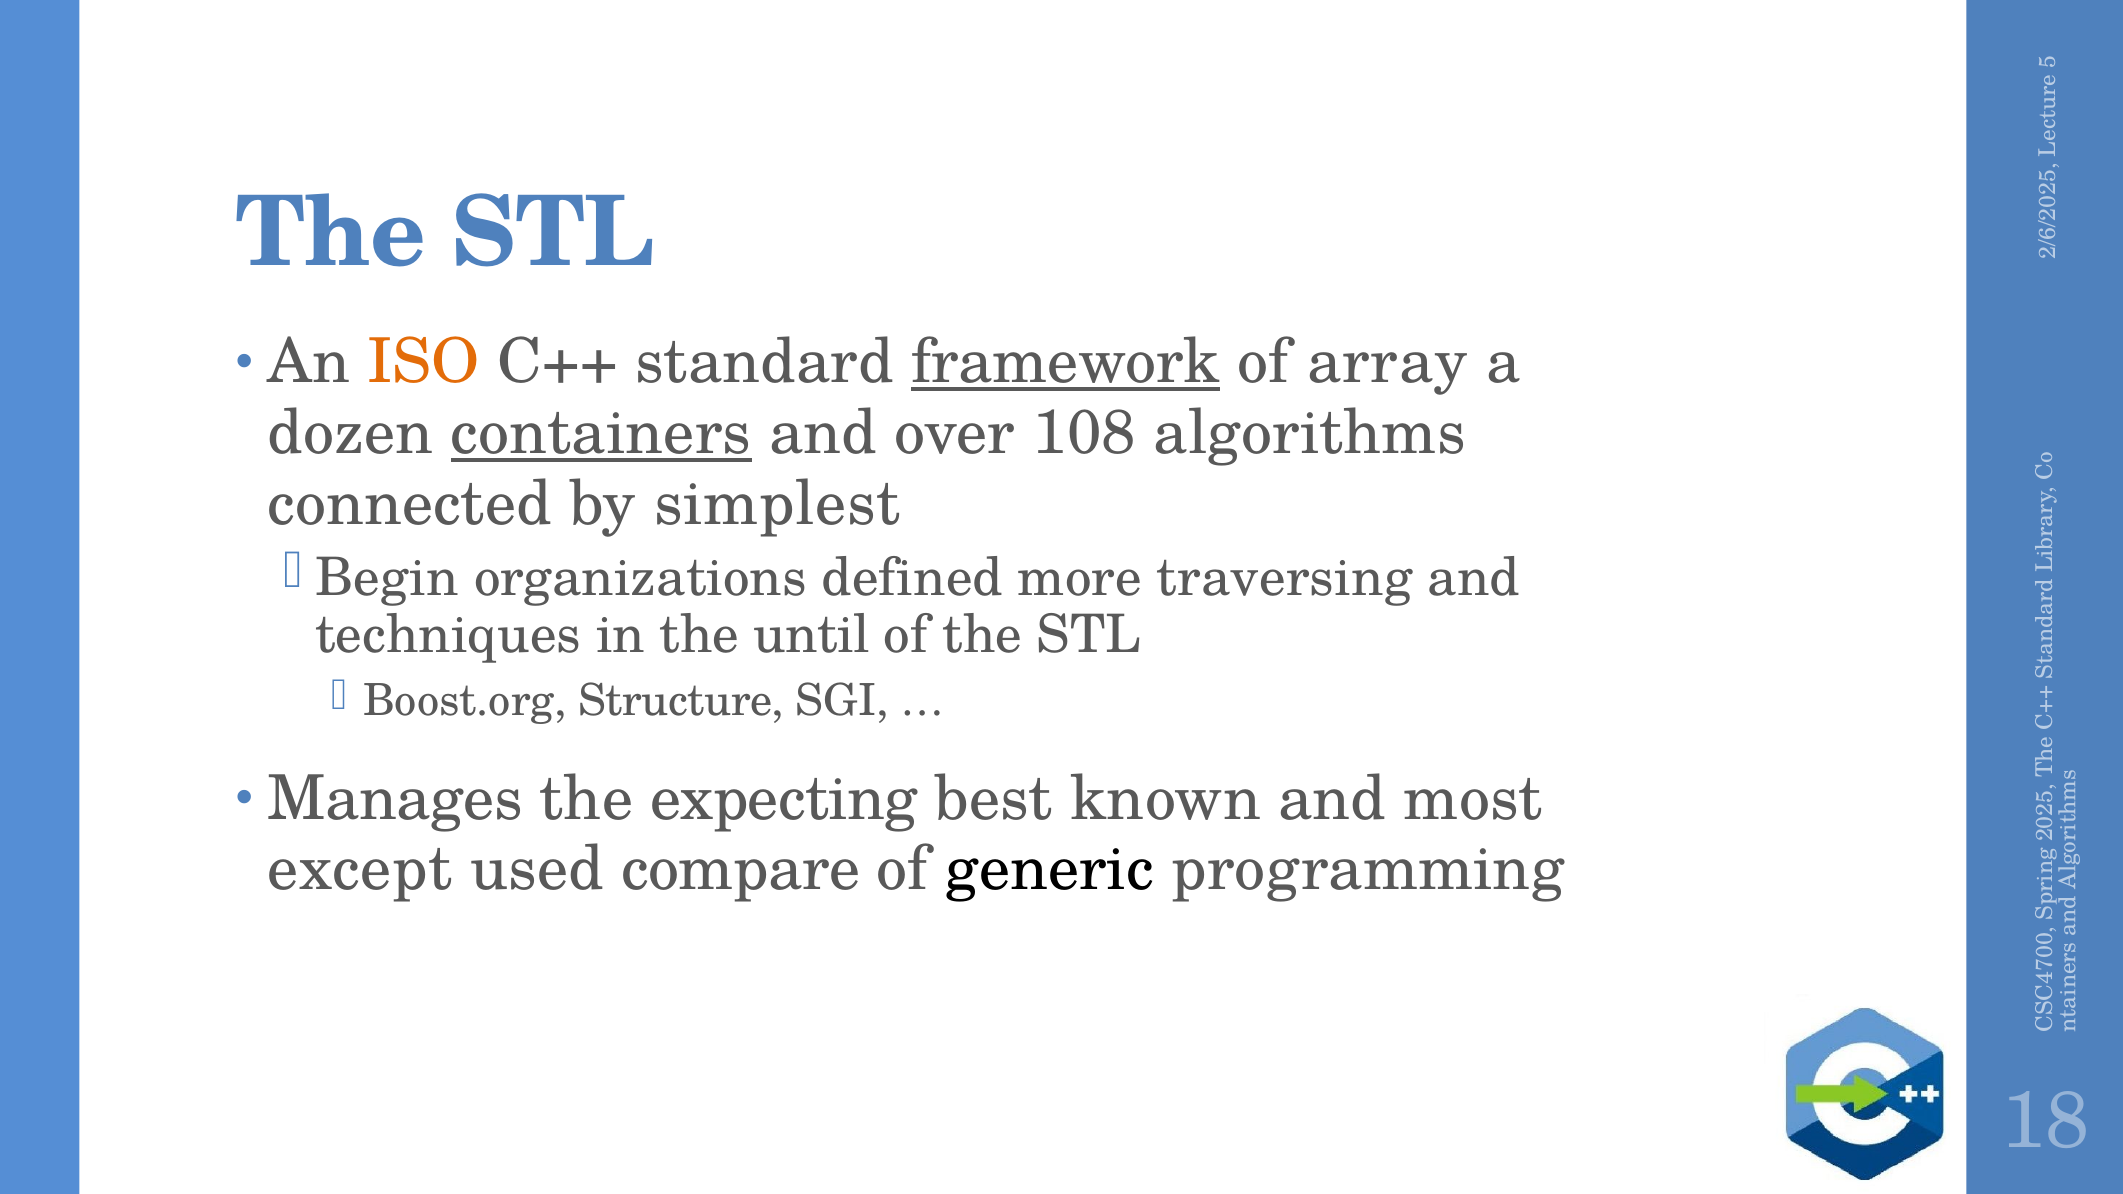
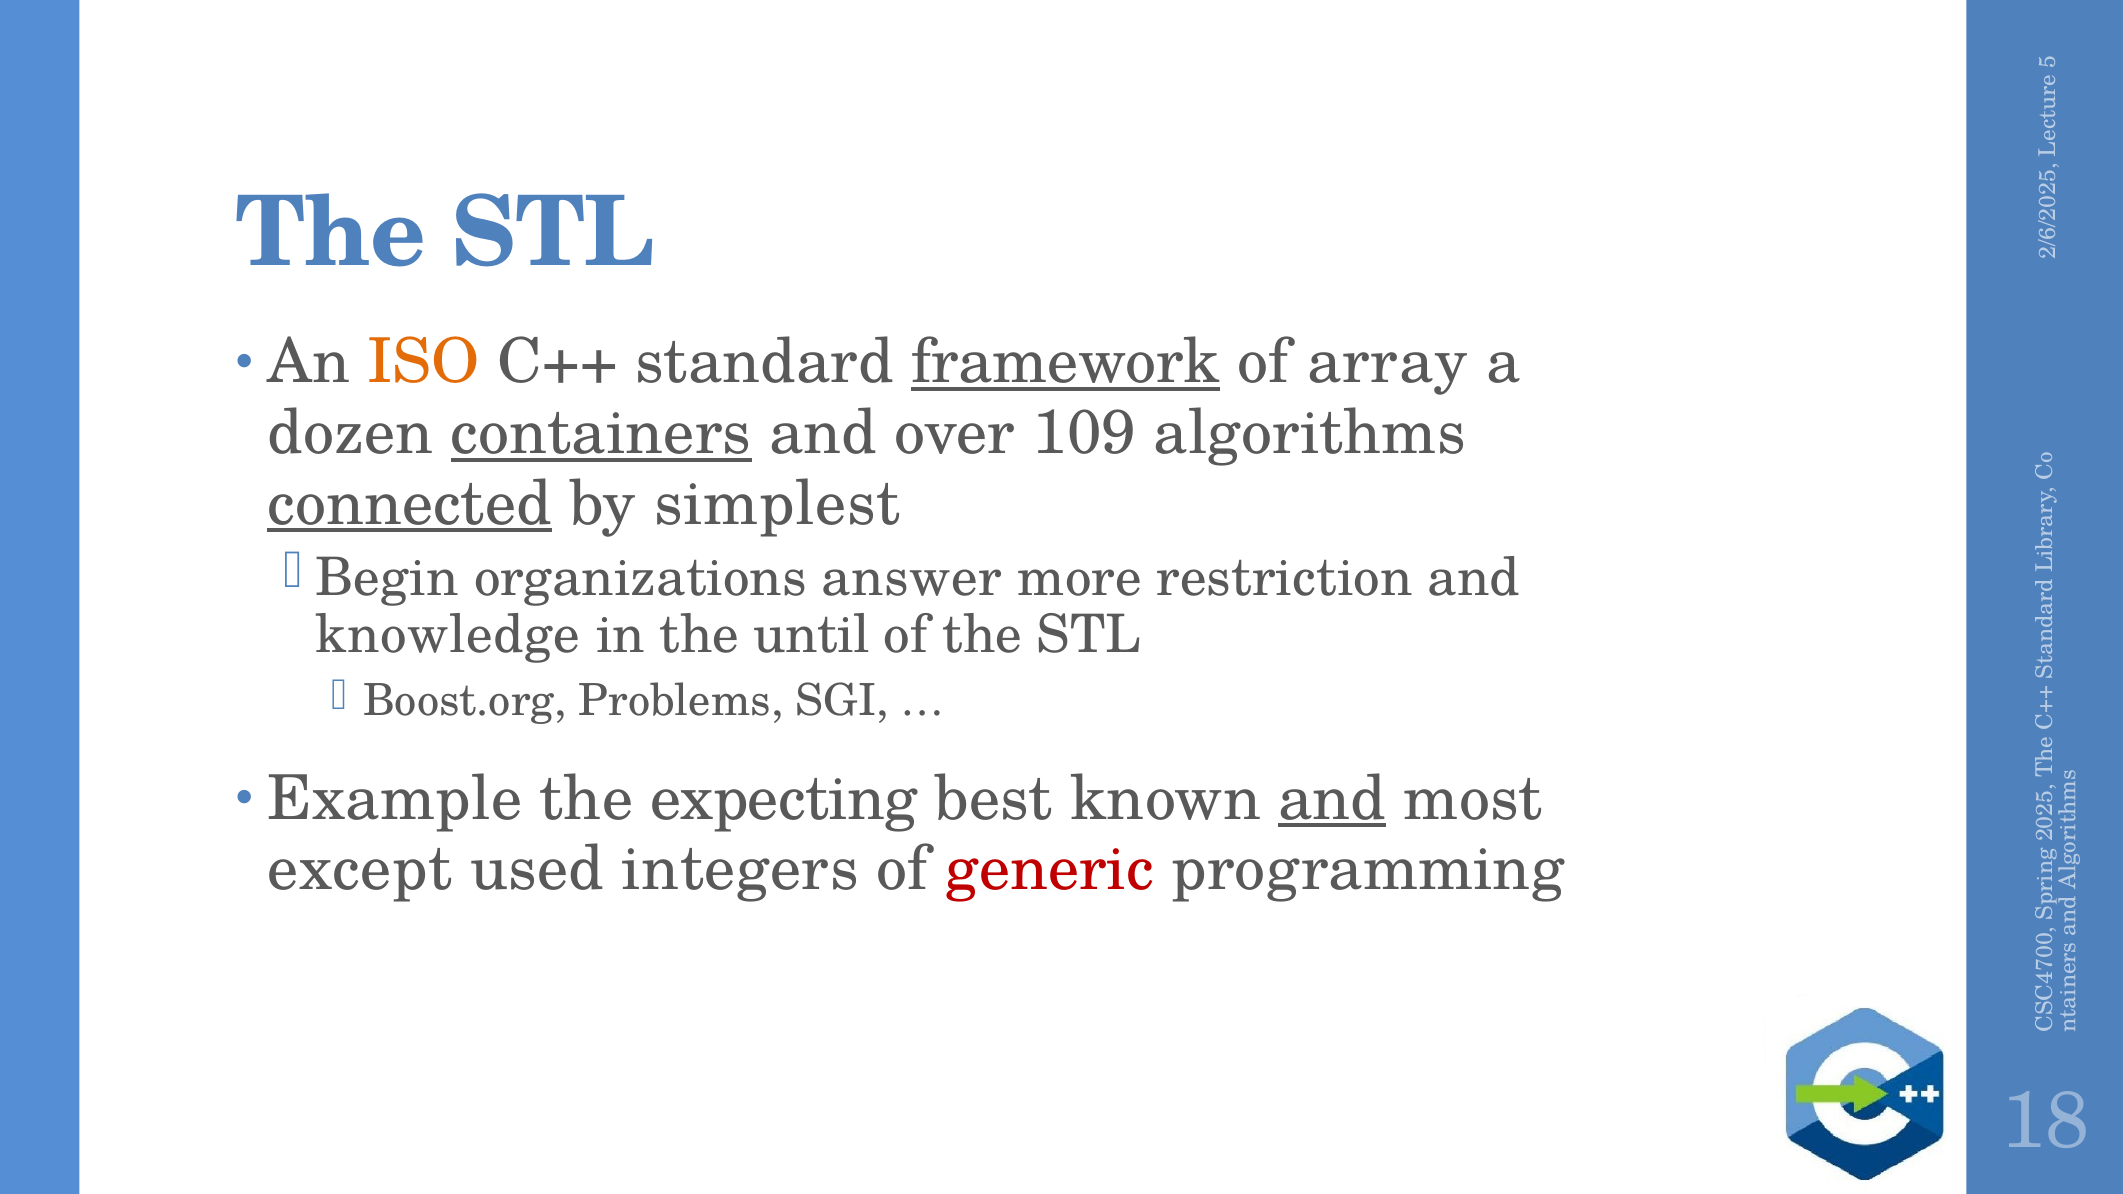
108: 108 -> 109 (1084, 433)
connected underline: none -> present (410, 504)
defined: defined -> answer (912, 578)
traversing: traversing -> restriction (1285, 578)
techniques: techniques -> knowledge (448, 635)
Structure: Structure -> Problems (681, 701)
Manages: Manages -> Example (395, 799)
and underline: none -> present (1332, 799)
compare: compare -> integers (740, 869)
generic colour: black -> red (1050, 869)
